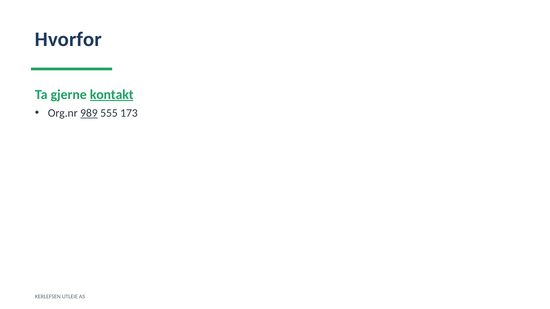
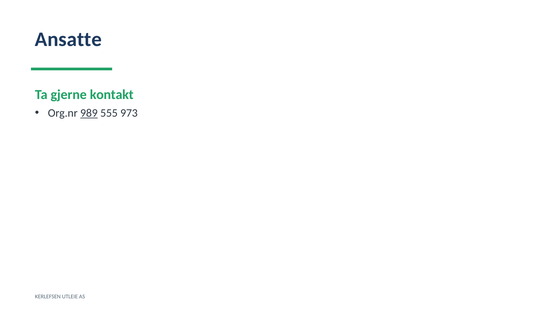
Hvorfor: Hvorfor -> Ansatte (68, 39)
kontakt underline: present -> none (112, 95)
173: 173 -> 973 (129, 113)
